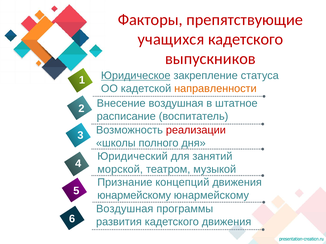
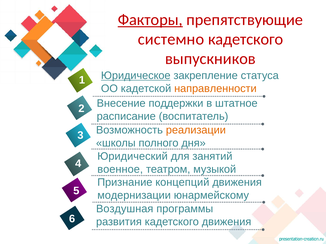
Факторы underline: none -> present (150, 20)
учащихся: учащихся -> системно (171, 39)
Внесение воздушная: воздушная -> поддержки (176, 104)
реализации colour: red -> orange (196, 130)
морской: морской -> военное (120, 170)
юнармейскому: юнармейскому -> модернизации (134, 196)
